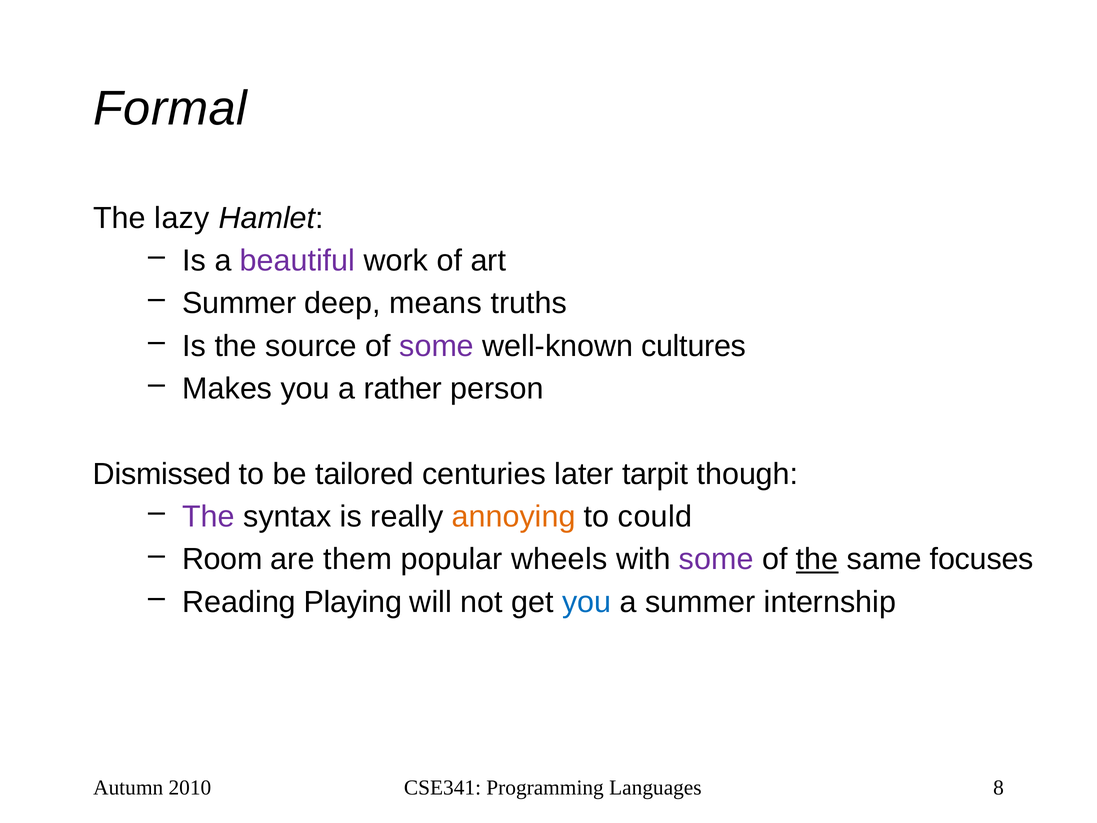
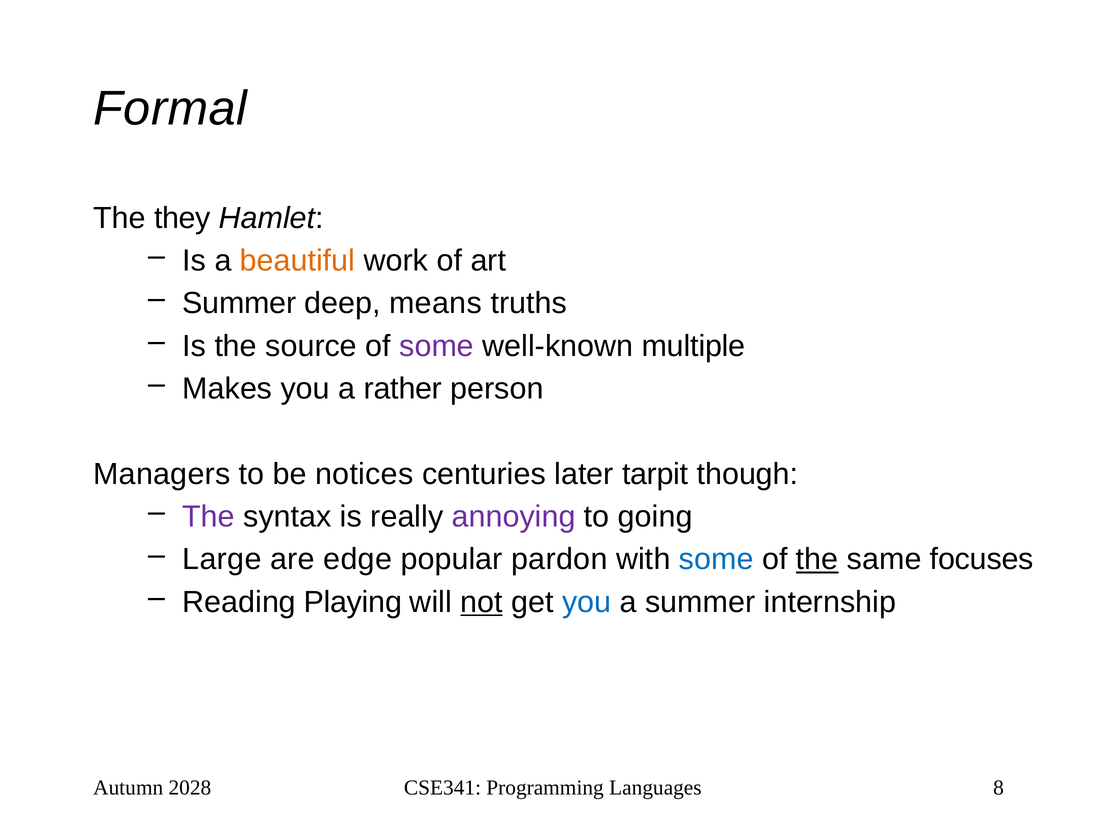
lazy: lazy -> they (182, 218)
beautiful colour: purple -> orange (298, 261)
cultures: cultures -> multiple (694, 346)
Dismissed: Dismissed -> Managers (162, 474)
tailored: tailored -> notices (364, 474)
annoying colour: orange -> purple (514, 517)
could: could -> going (655, 517)
Room: Room -> Large (222, 559)
them: them -> edge (358, 559)
wheels: wheels -> pardon (559, 559)
some colour: purple -> blue (716, 559)
not underline: none -> present (482, 602)
2010: 2010 -> 2028 (190, 788)
